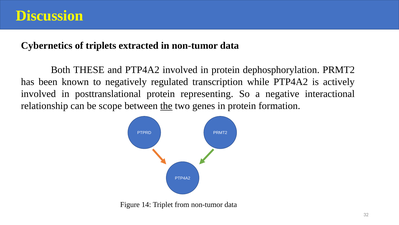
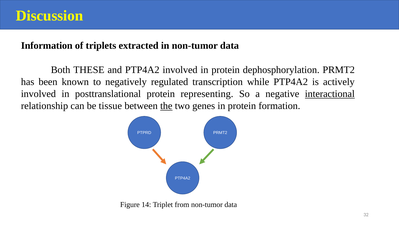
Cybernetics: Cybernetics -> Information (47, 46)
interactional underline: none -> present (330, 94)
scope: scope -> tissue (110, 106)
